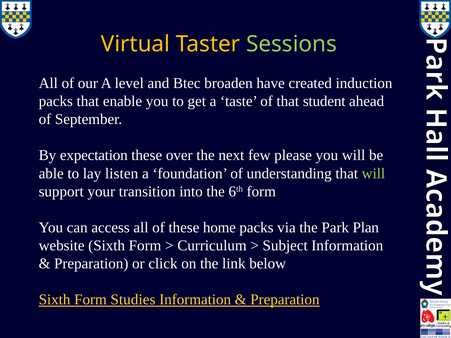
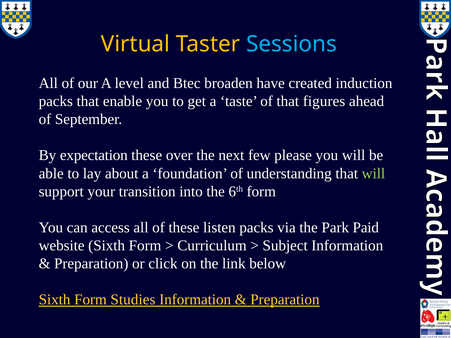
Sessions colour: light green -> light blue (292, 44)
student: student -> figures (324, 101)
listen: listen -> about (122, 174)
home: home -> listen (219, 228)
Plan: Plan -> Paid (366, 228)
